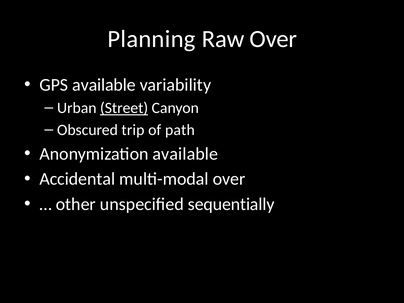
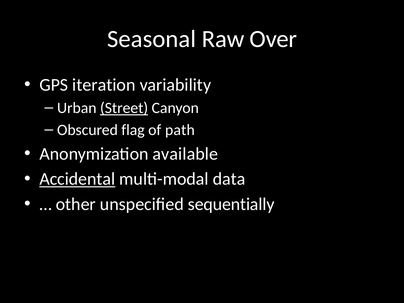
Planning: Planning -> Seasonal (152, 39)
GPS available: available -> iteration (104, 85)
trip: trip -> flag (133, 130)
Accidental underline: none -> present (77, 179)
multi-modal over: over -> data (229, 179)
